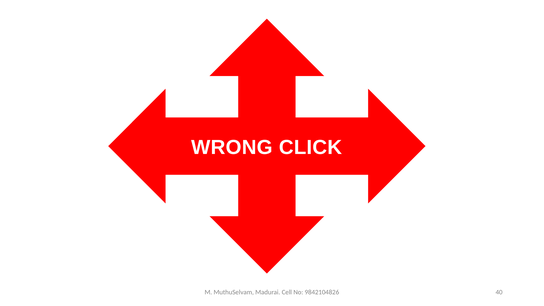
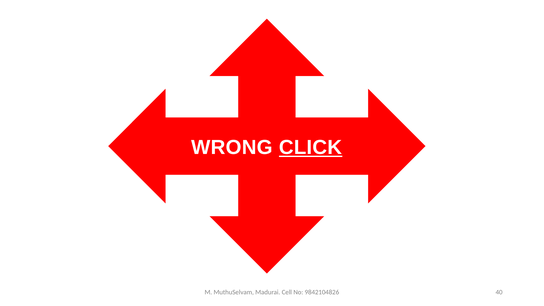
CLICK underline: none -> present (310, 148)
